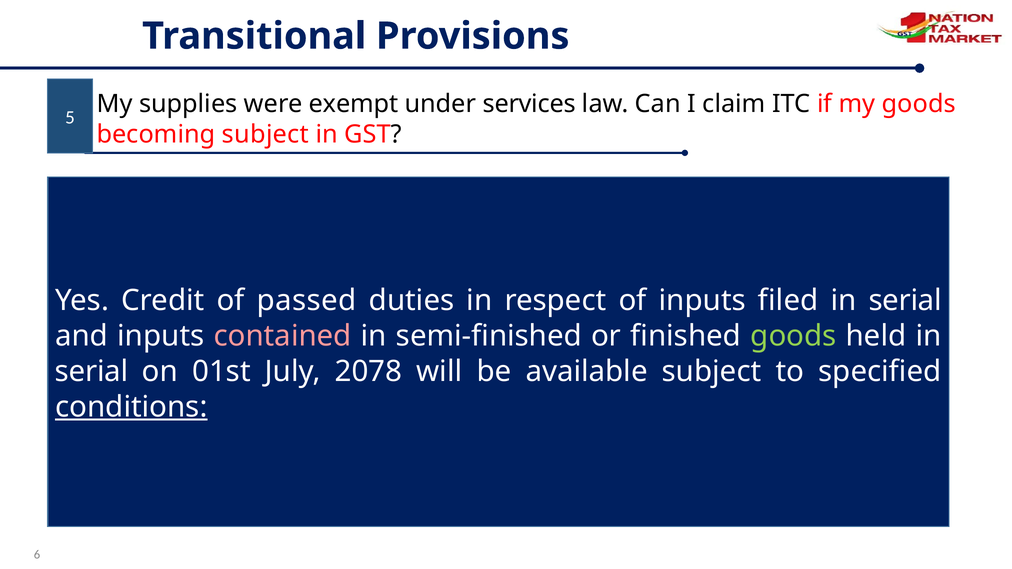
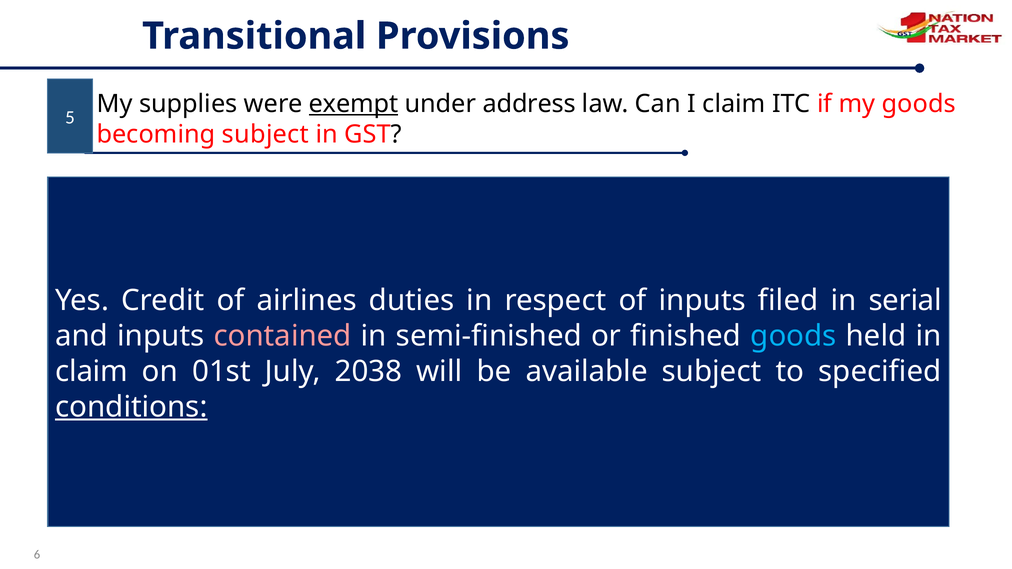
exempt underline: none -> present (354, 104)
services: services -> address (529, 104)
passed: passed -> airlines (307, 301)
goods colour: light green -> light blue (793, 336)
serial: serial -> claim (92, 372)
2078: 2078 -> 2038 (368, 372)
